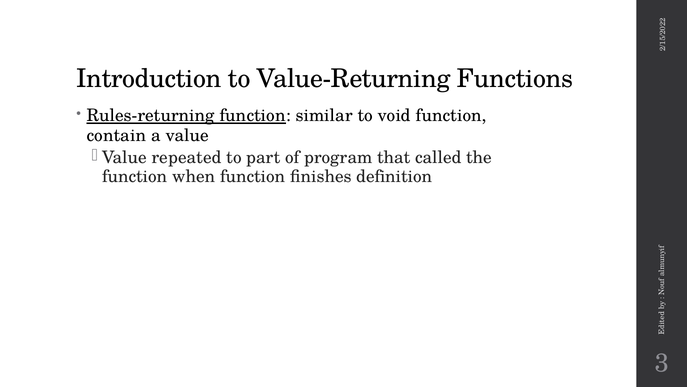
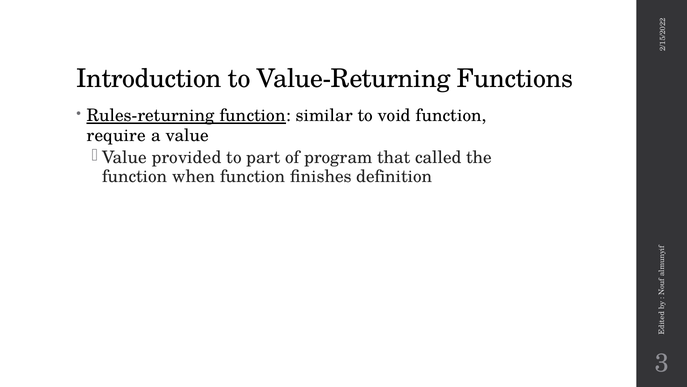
contain: contain -> require (116, 135)
repeated: repeated -> provided (187, 158)
